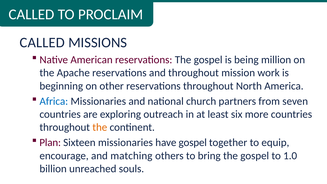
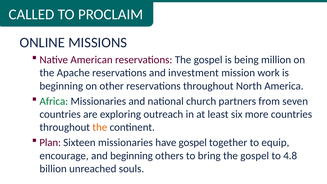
CALLED: CALLED -> ONLINE (42, 43)
and throughout: throughout -> investment (193, 73)
Africa colour: blue -> green (54, 101)
and matching: matching -> beginning (132, 156)
1.0: 1.0 -> 4.8 (290, 156)
